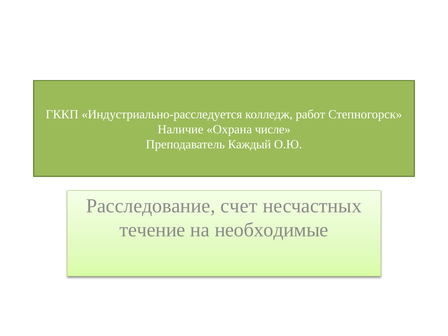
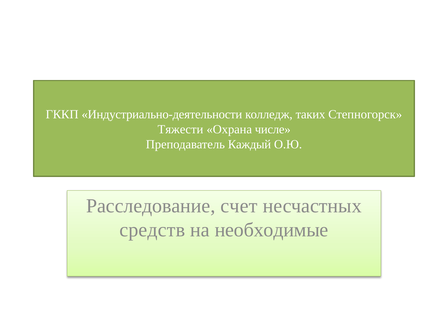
Индустриально-расследуется: Индустриально-расследуется -> Индустриально-деятельности (162, 114)
работ: работ -> таких (310, 114)
Наличие: Наличие -> Тяжести (180, 129)
течение: течение -> средств (152, 230)
